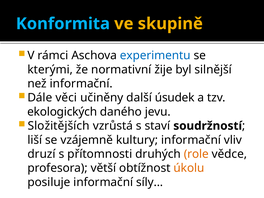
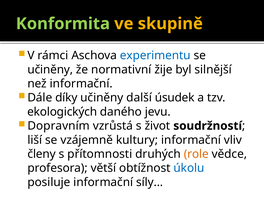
Konformita colour: light blue -> light green (63, 24)
kterými: kterými -> učiněny (50, 70)
věci: věci -> díky (66, 98)
Složitějších: Složitějších -> Dopravním (59, 126)
staví: staví -> život (157, 126)
druzí: druzí -> členy (42, 154)
úkolu colour: orange -> blue (189, 168)
